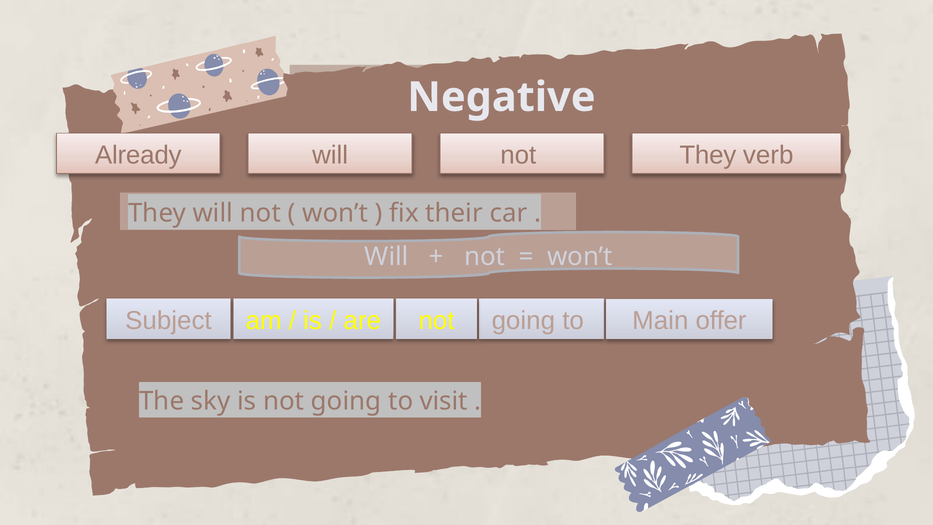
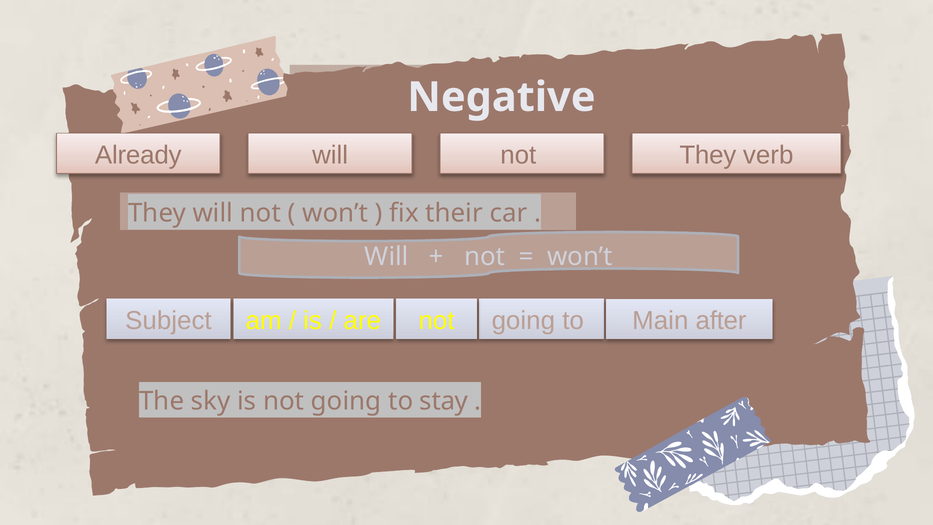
offer: offer -> after (721, 321)
visit: visit -> stay (444, 401)
